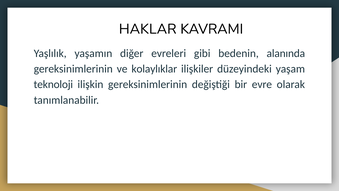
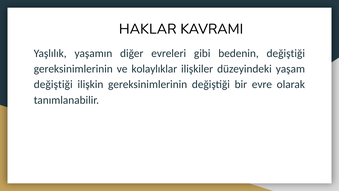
bedenin alanında: alanında -> değiştiği (286, 53)
teknoloji: teknoloji -> değiştiği (53, 84)
